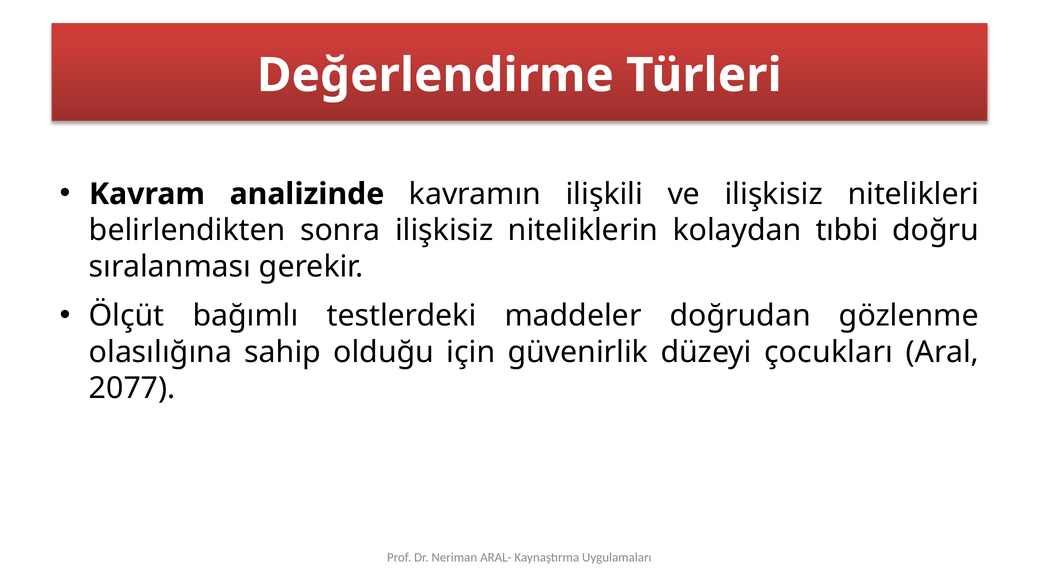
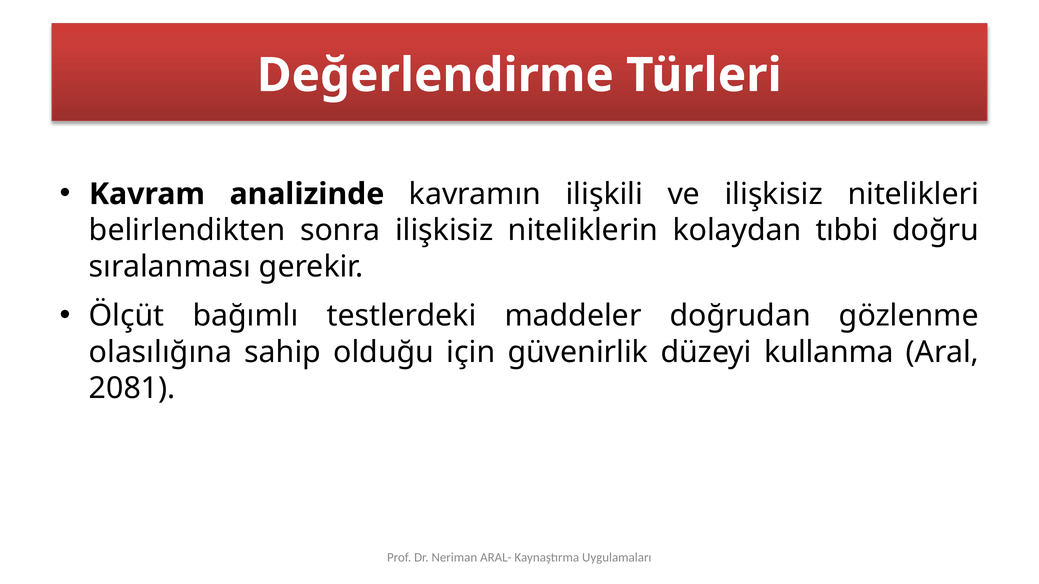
çocukları: çocukları -> kullanma (829, 352)
2077: 2077 -> 2081 (132, 389)
